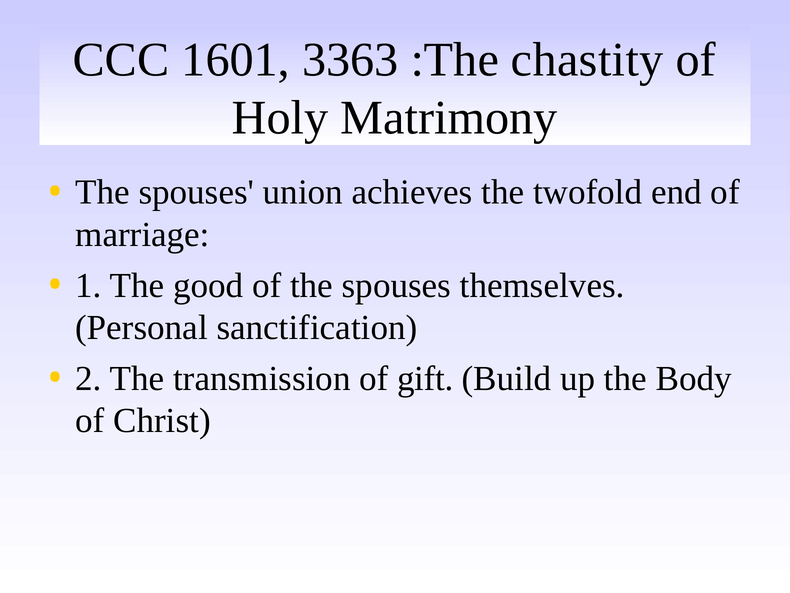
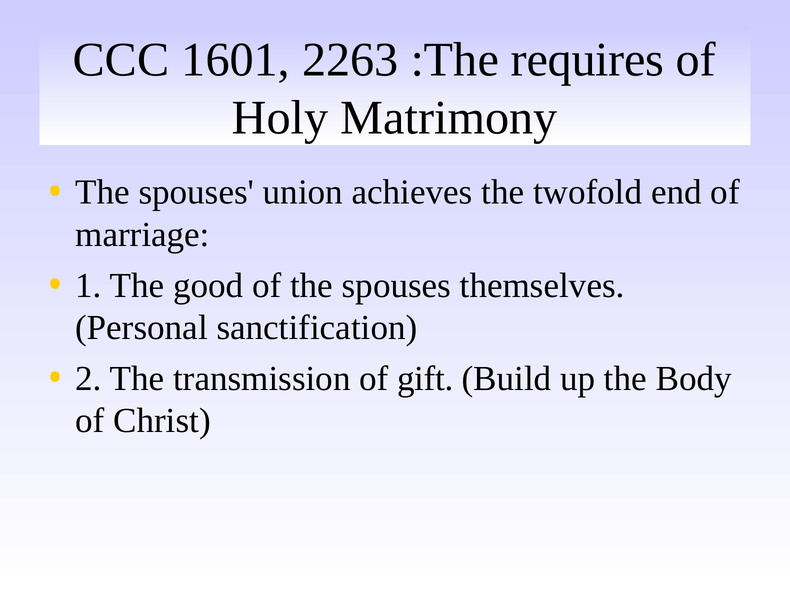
3363: 3363 -> 2263 (350, 60)
chastity: chastity -> requires (588, 60)
